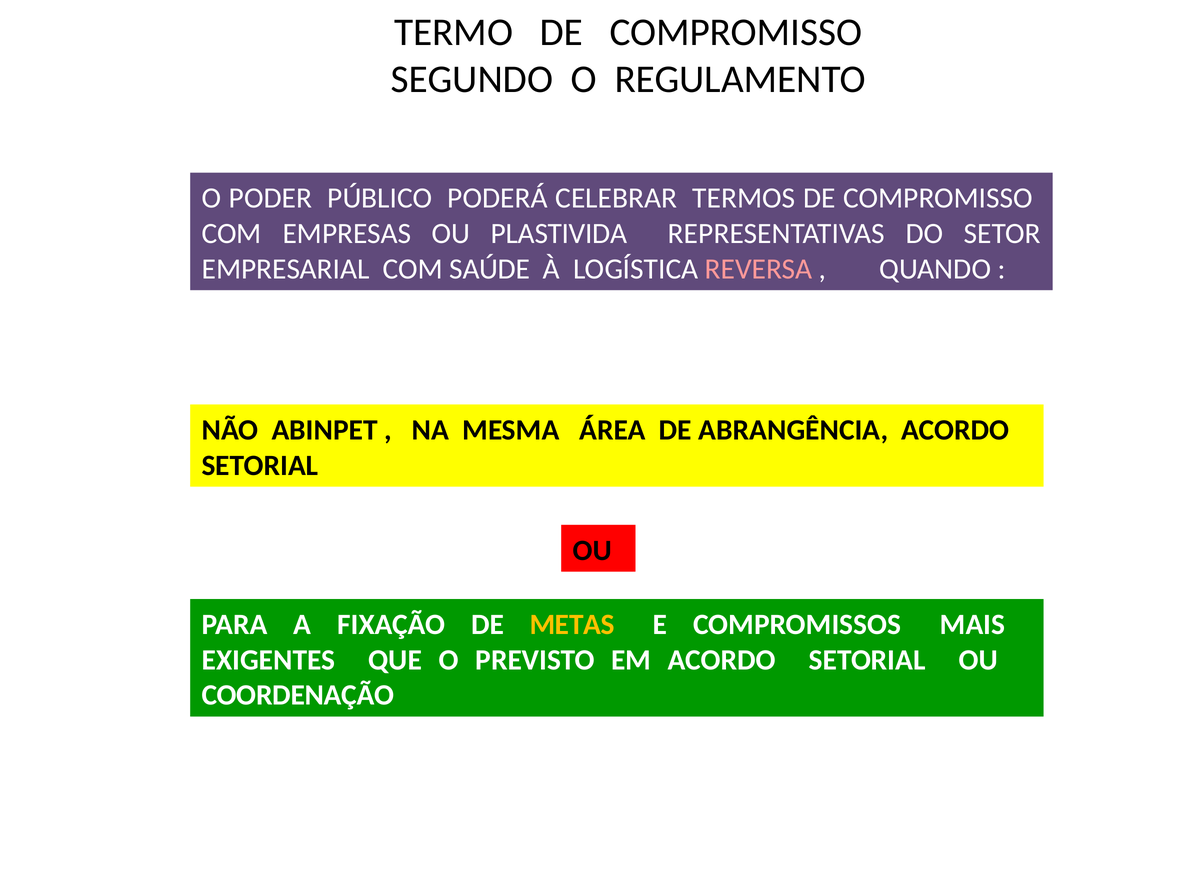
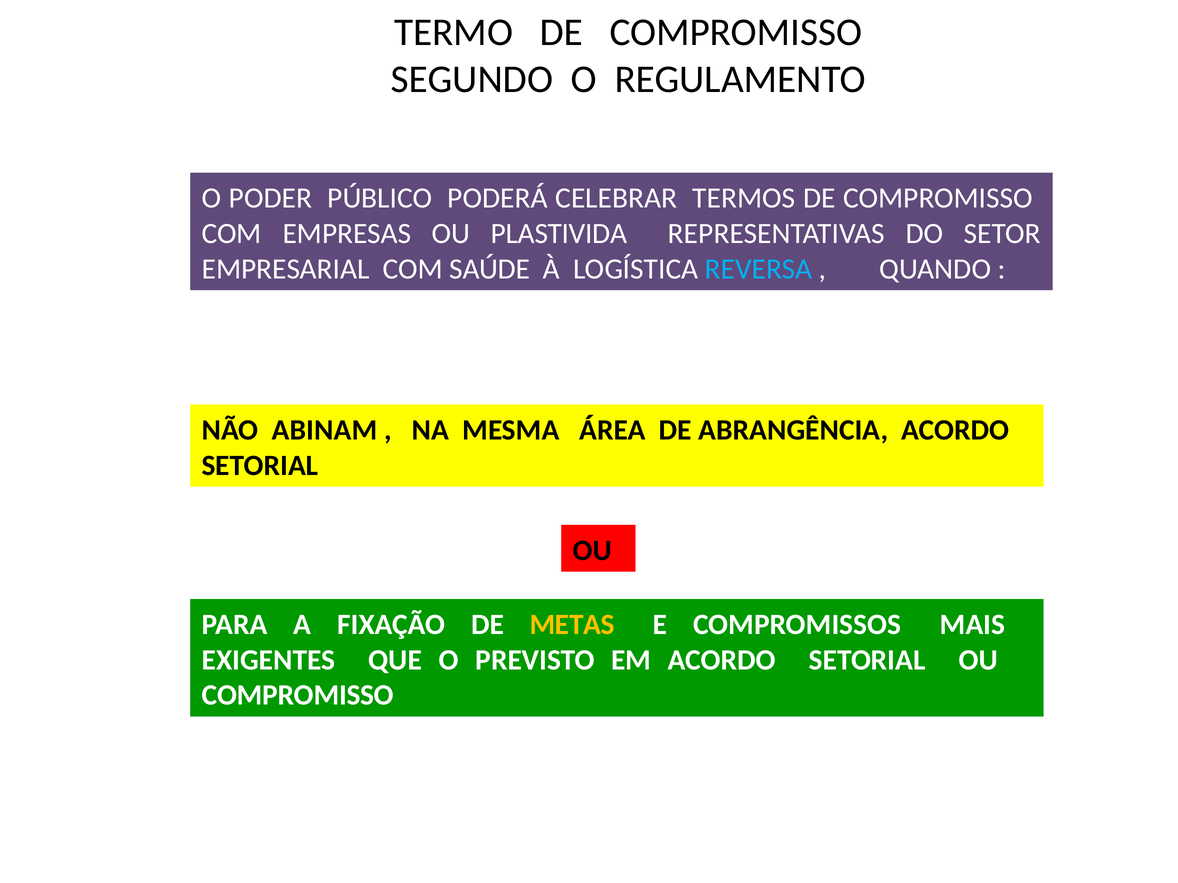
REVERSA colour: pink -> light blue (759, 269)
ABINPET: ABINPET -> ABINAM (325, 430)
COORDENAÇÃO: COORDENAÇÃO -> COMPROMISSO (298, 696)
